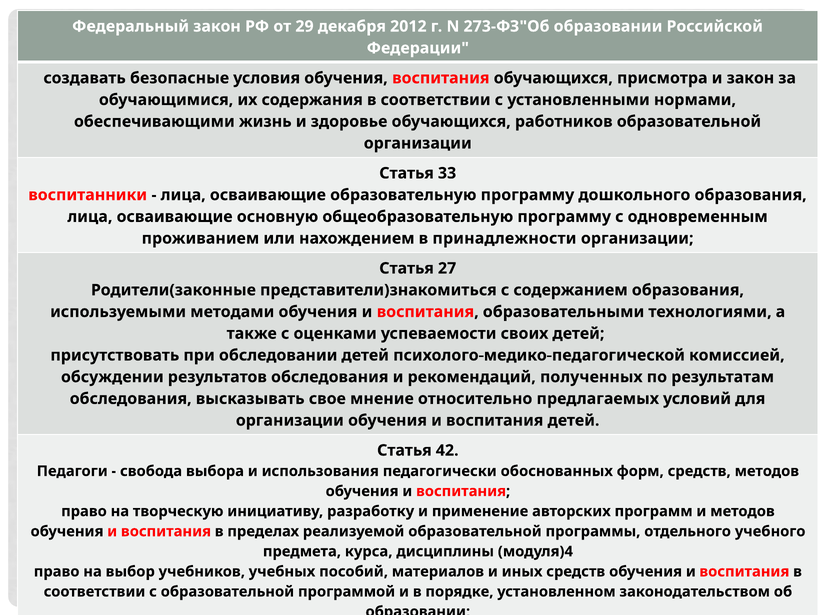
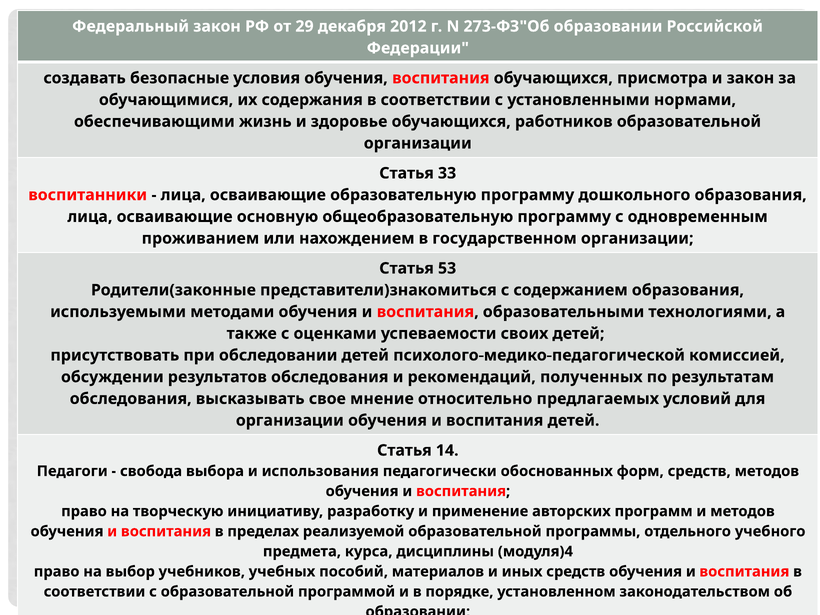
принадлежности: принадлежности -> государственном (505, 238)
27: 27 -> 53 (447, 268)
42: 42 -> 14 (447, 450)
